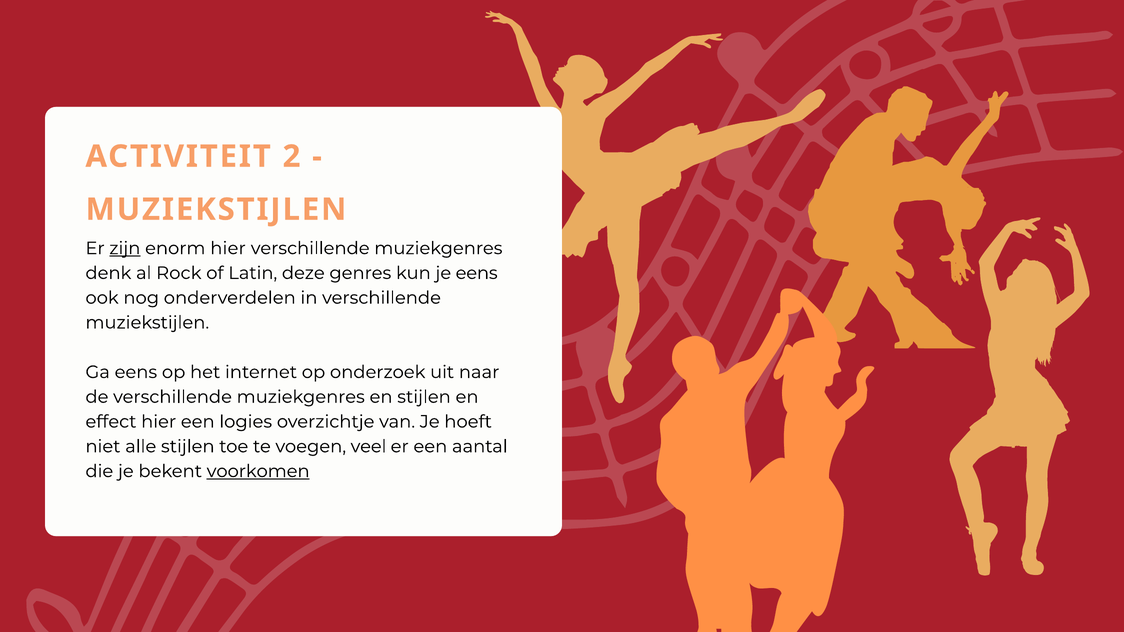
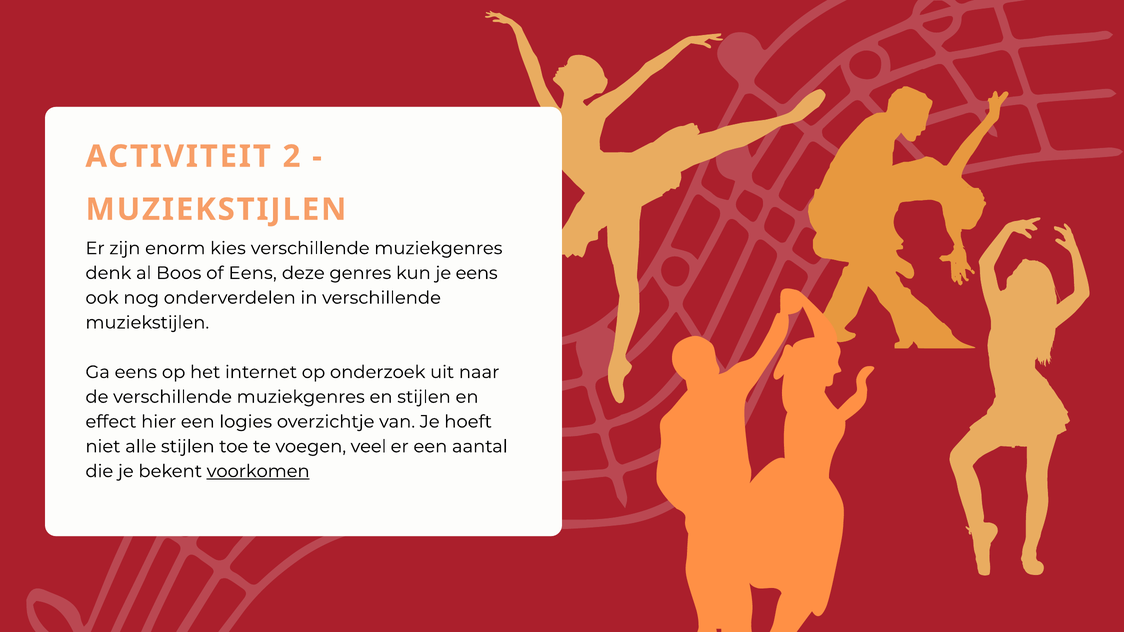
zijn underline: present -> none (125, 248)
enorm hier: hier -> kies (228, 248)
Rock: Rock -> Boos (179, 273)
of Latin: Latin -> Eens (253, 273)
